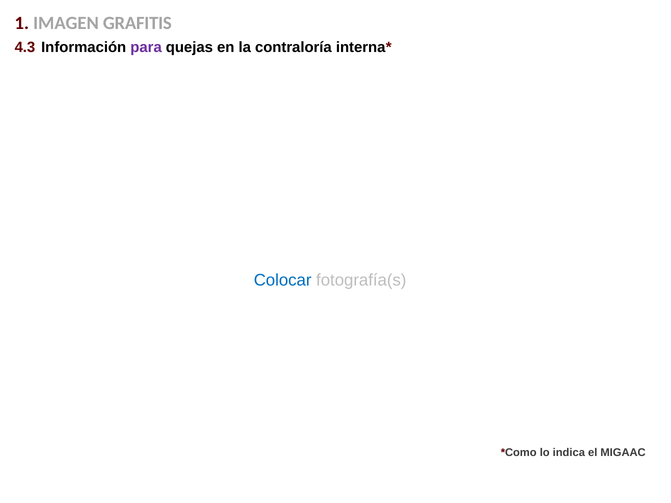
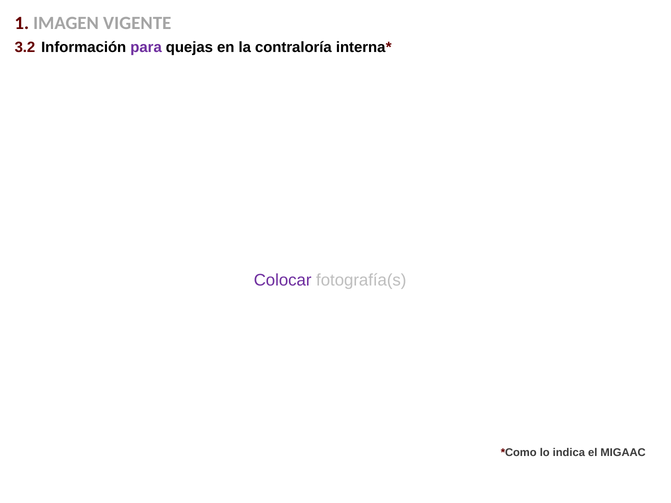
GRAFITIS: GRAFITIS -> VIGENTE (137, 23)
4.3: 4.3 -> 3.2 (25, 47)
Colocar colour: blue -> purple (283, 280)
